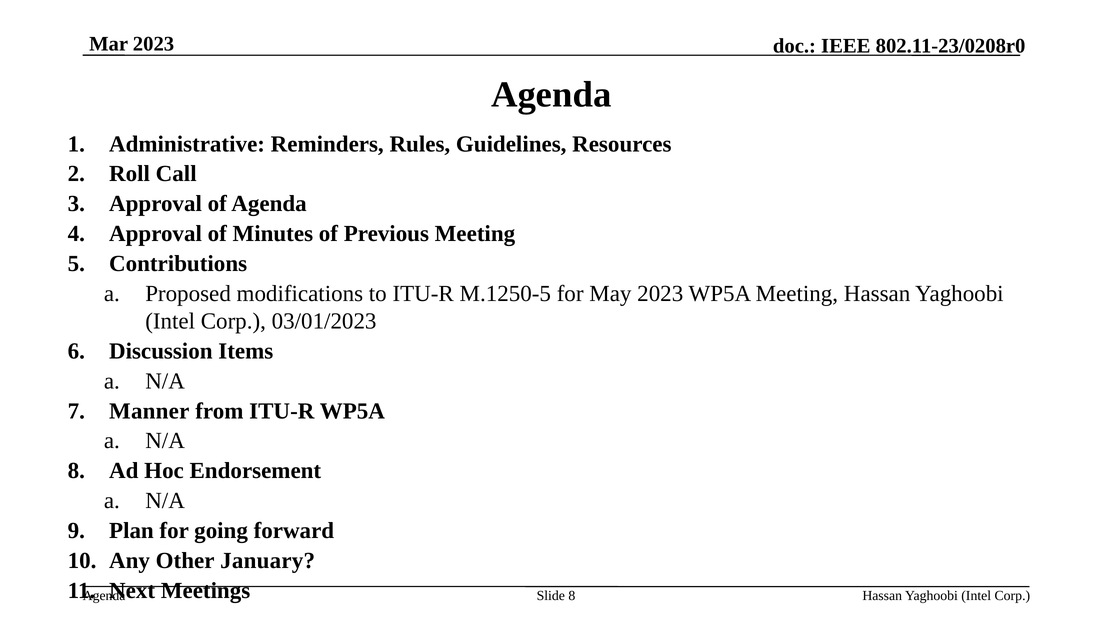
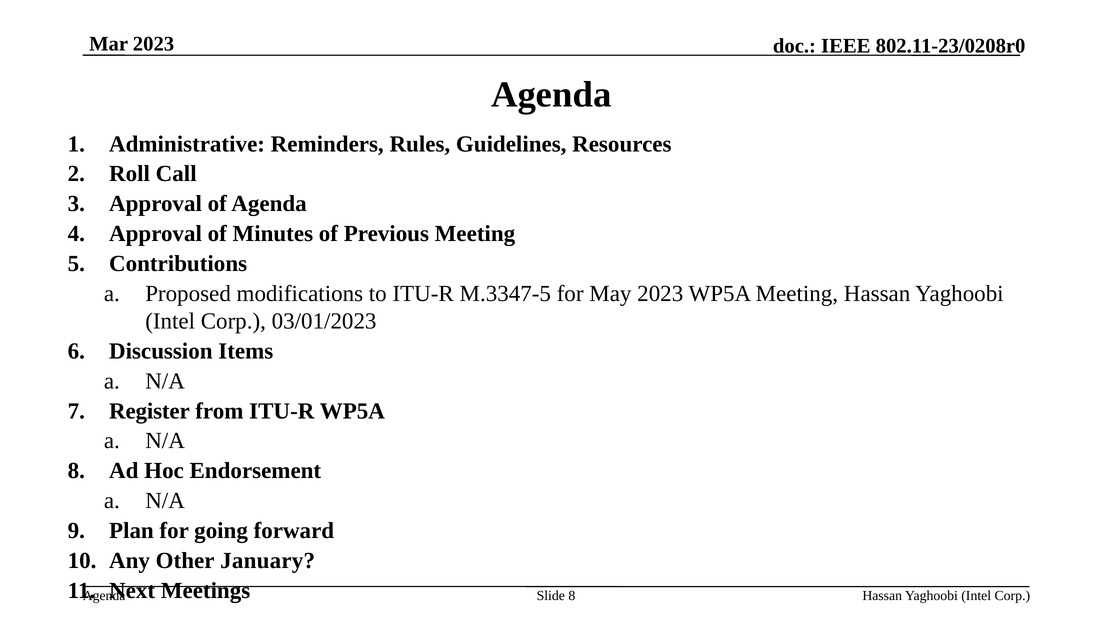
M.1250-5: M.1250-5 -> M.3347-5 (505, 293)
Manner: Manner -> Register (149, 411)
